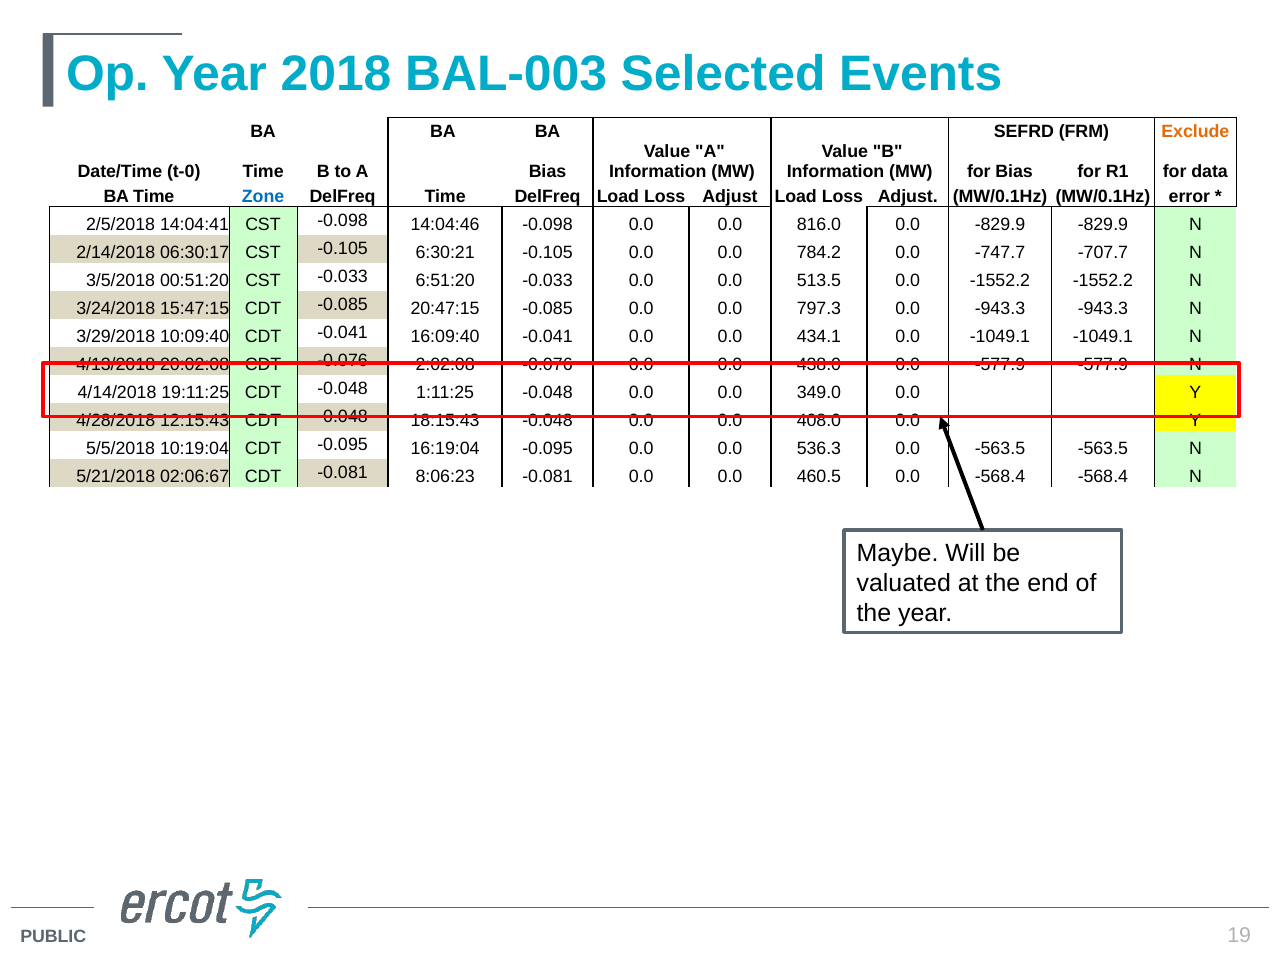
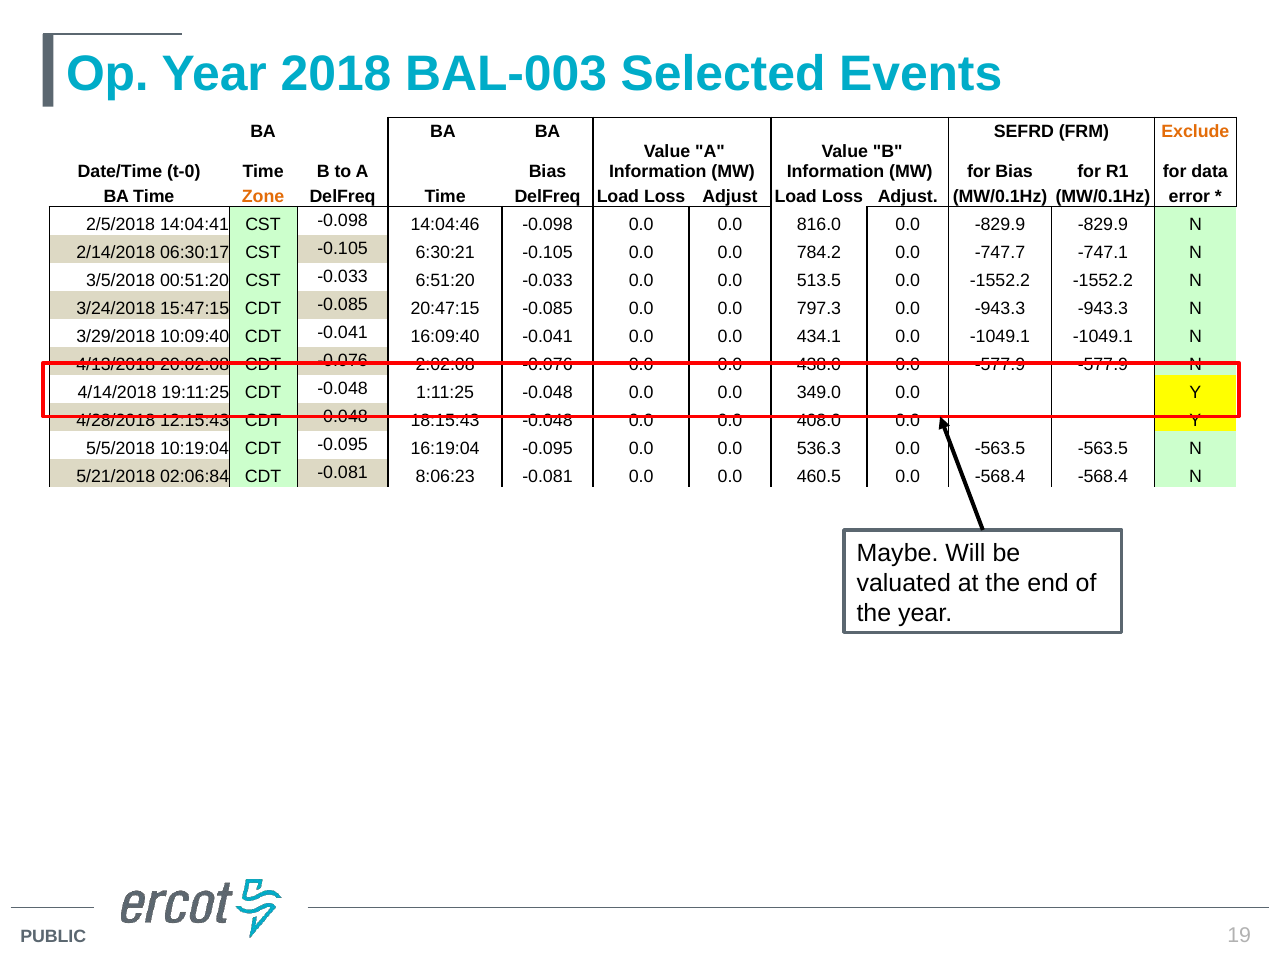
Zone colour: blue -> orange (263, 197)
-707.7: -707.7 -> -747.1 (1103, 253)
02:06:67: 02:06:67 -> 02:06:84 (195, 477)
